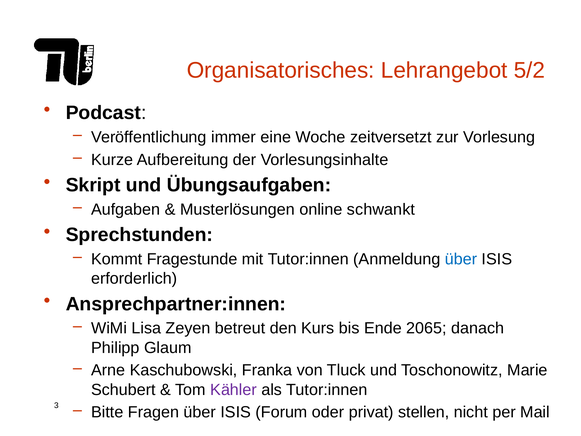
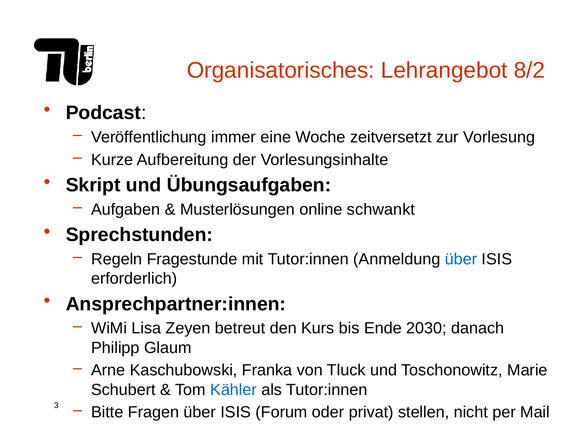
5/2: 5/2 -> 8/2 (529, 70)
Kommt: Kommt -> Regeln (117, 259)
2065: 2065 -> 2030 (427, 328)
Kähler colour: purple -> blue (234, 389)
